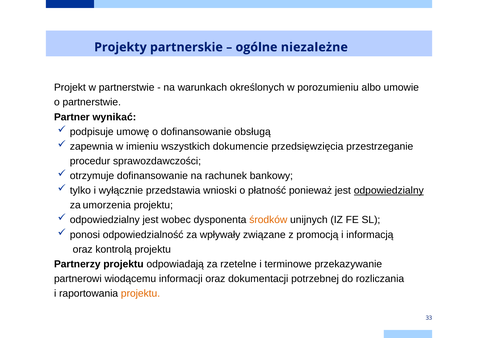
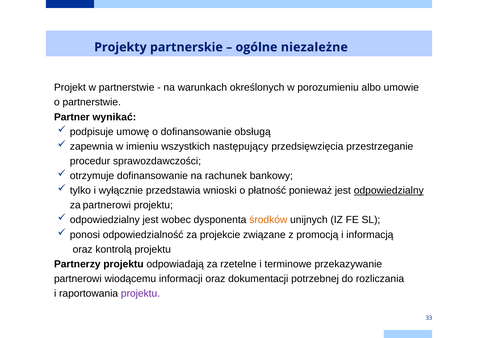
dokumencie: dokumencie -> następujący (241, 146)
za umorzenia: umorzenia -> partnerowi (107, 205)
wpływały: wpływały -> projekcie (220, 235)
projektu colour: orange -> purple (141, 293)
